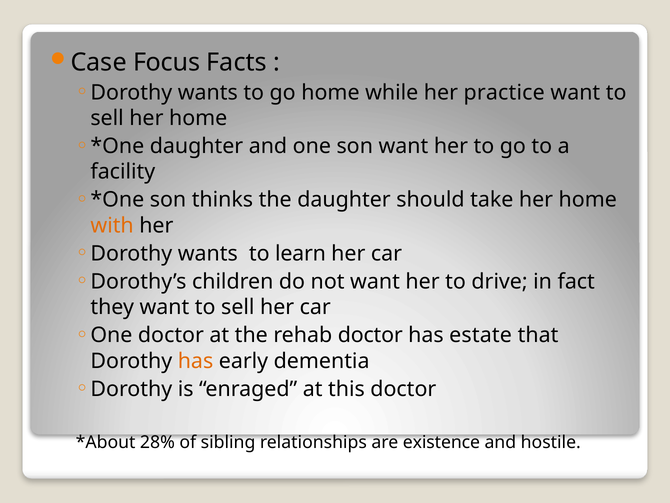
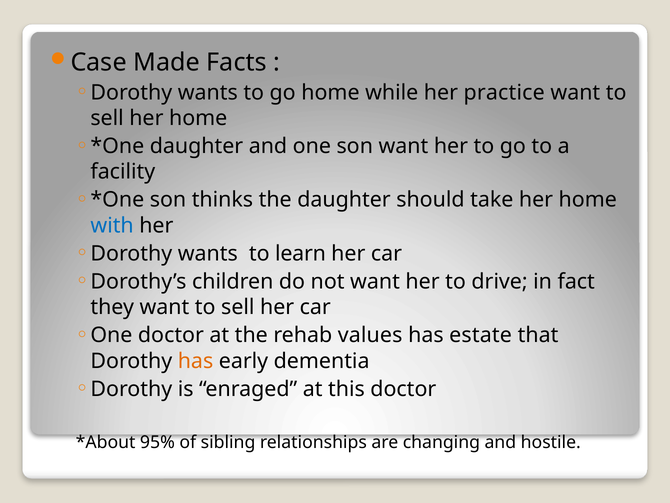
Focus: Focus -> Made (167, 62)
with colour: orange -> blue (112, 225)
rehab doctor: doctor -> values (370, 335)
28%: 28% -> 95% (157, 442)
existence: existence -> changing (441, 442)
